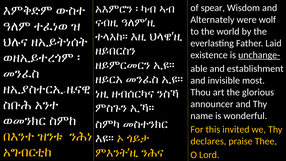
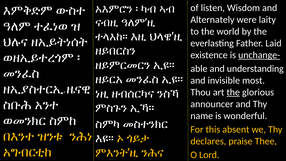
spear: spear -> listen (213, 8)
wolf: wolf -> laity (267, 20)
establishment: establishment -> understanding (255, 69)
the underline: none -> present (233, 92)
invited: invited -> absent (236, 129)
